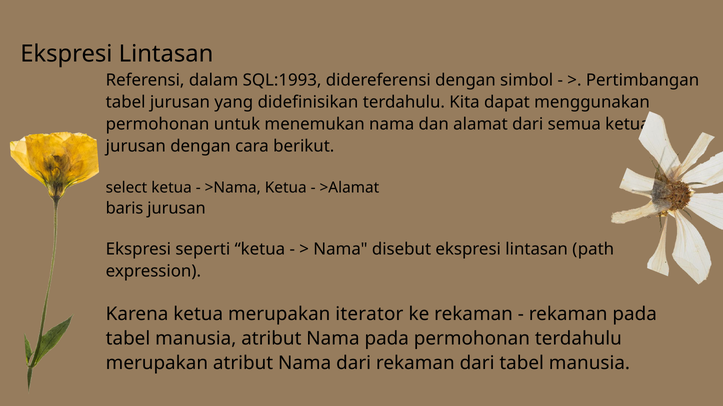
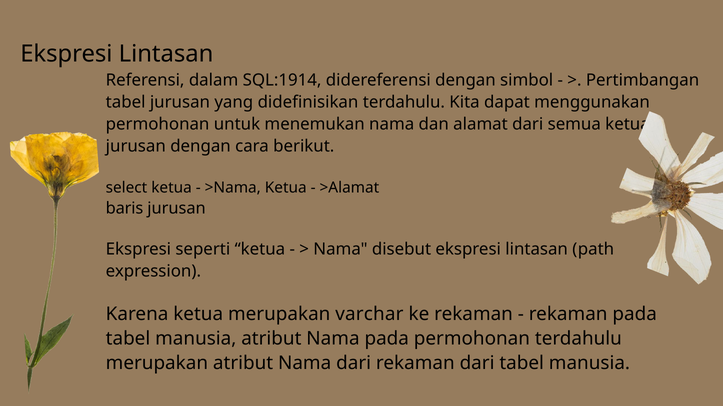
SQL:1993: SQL:1993 -> SQL:1914 (282, 81)
iterator: iterator -> varchar (369, 314)
